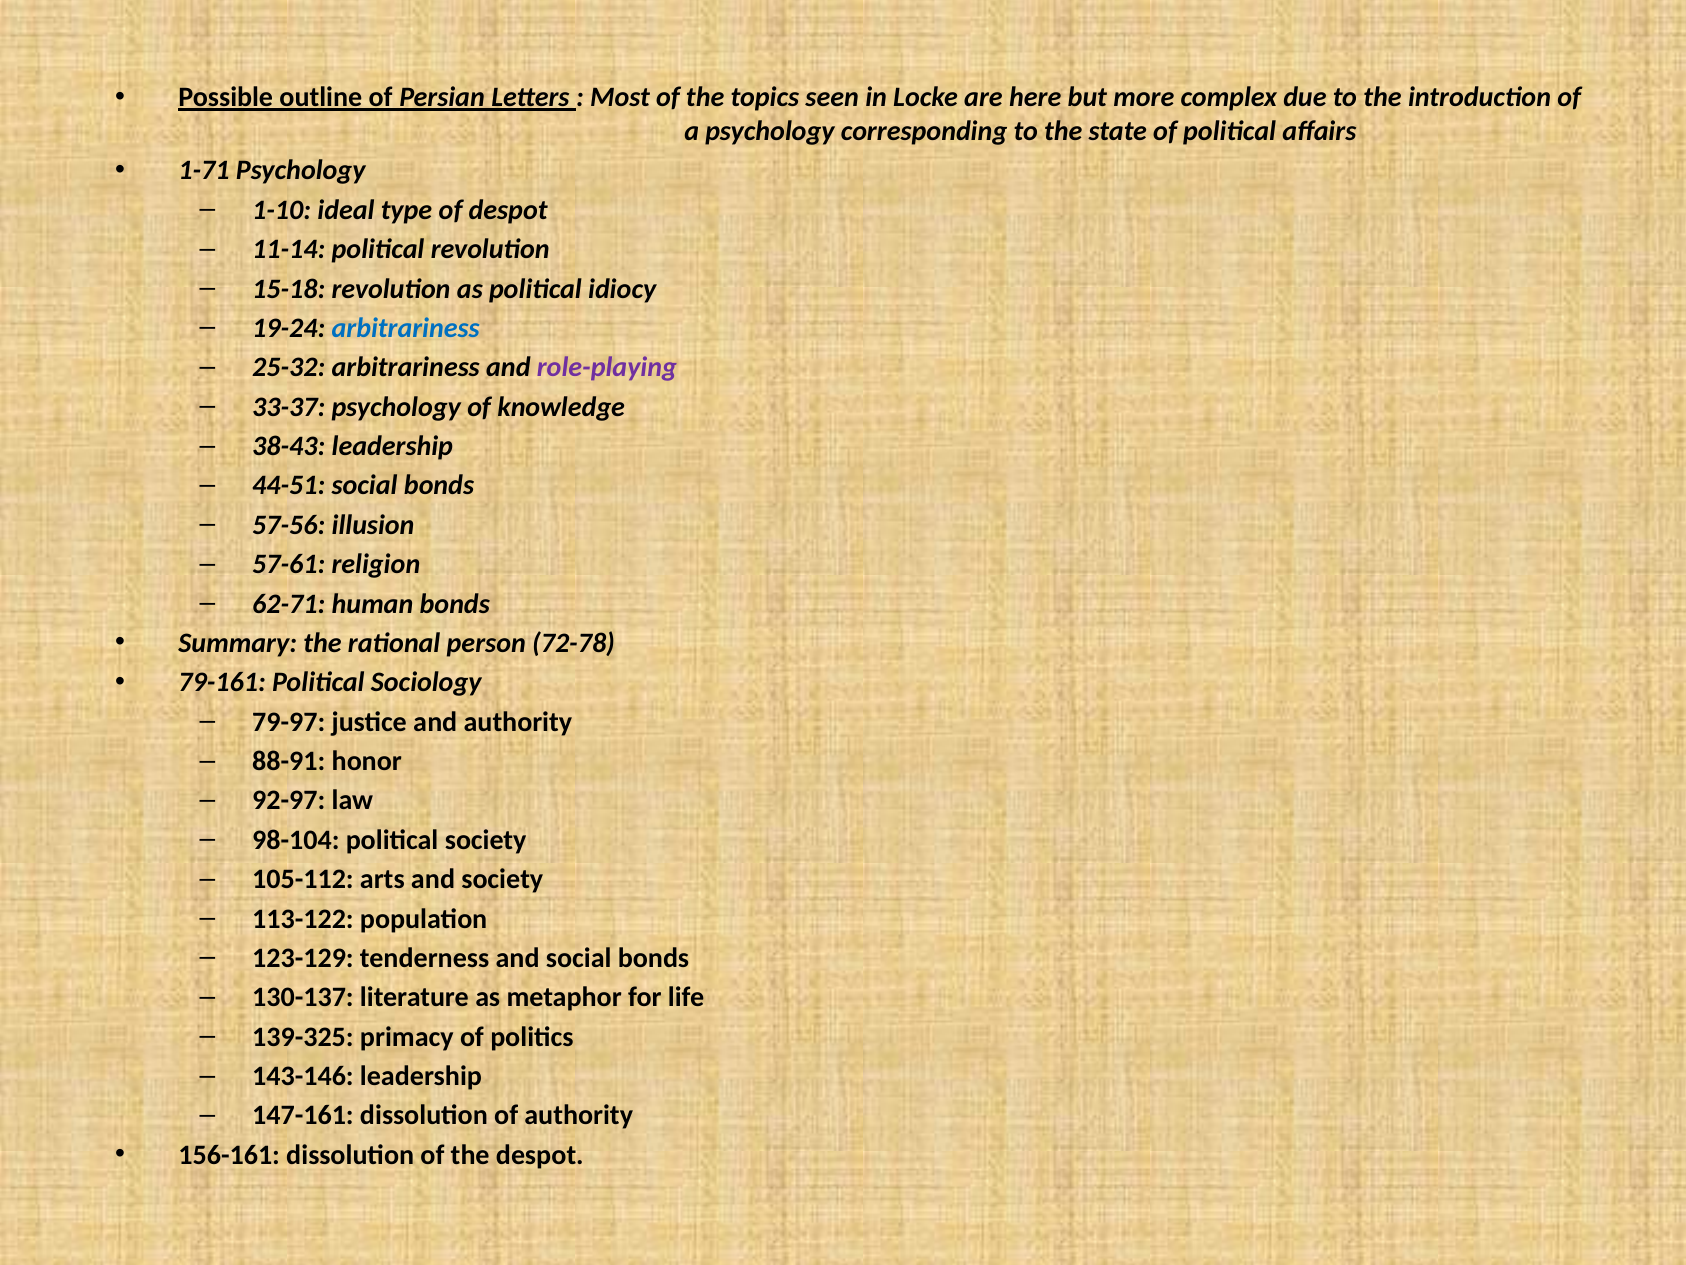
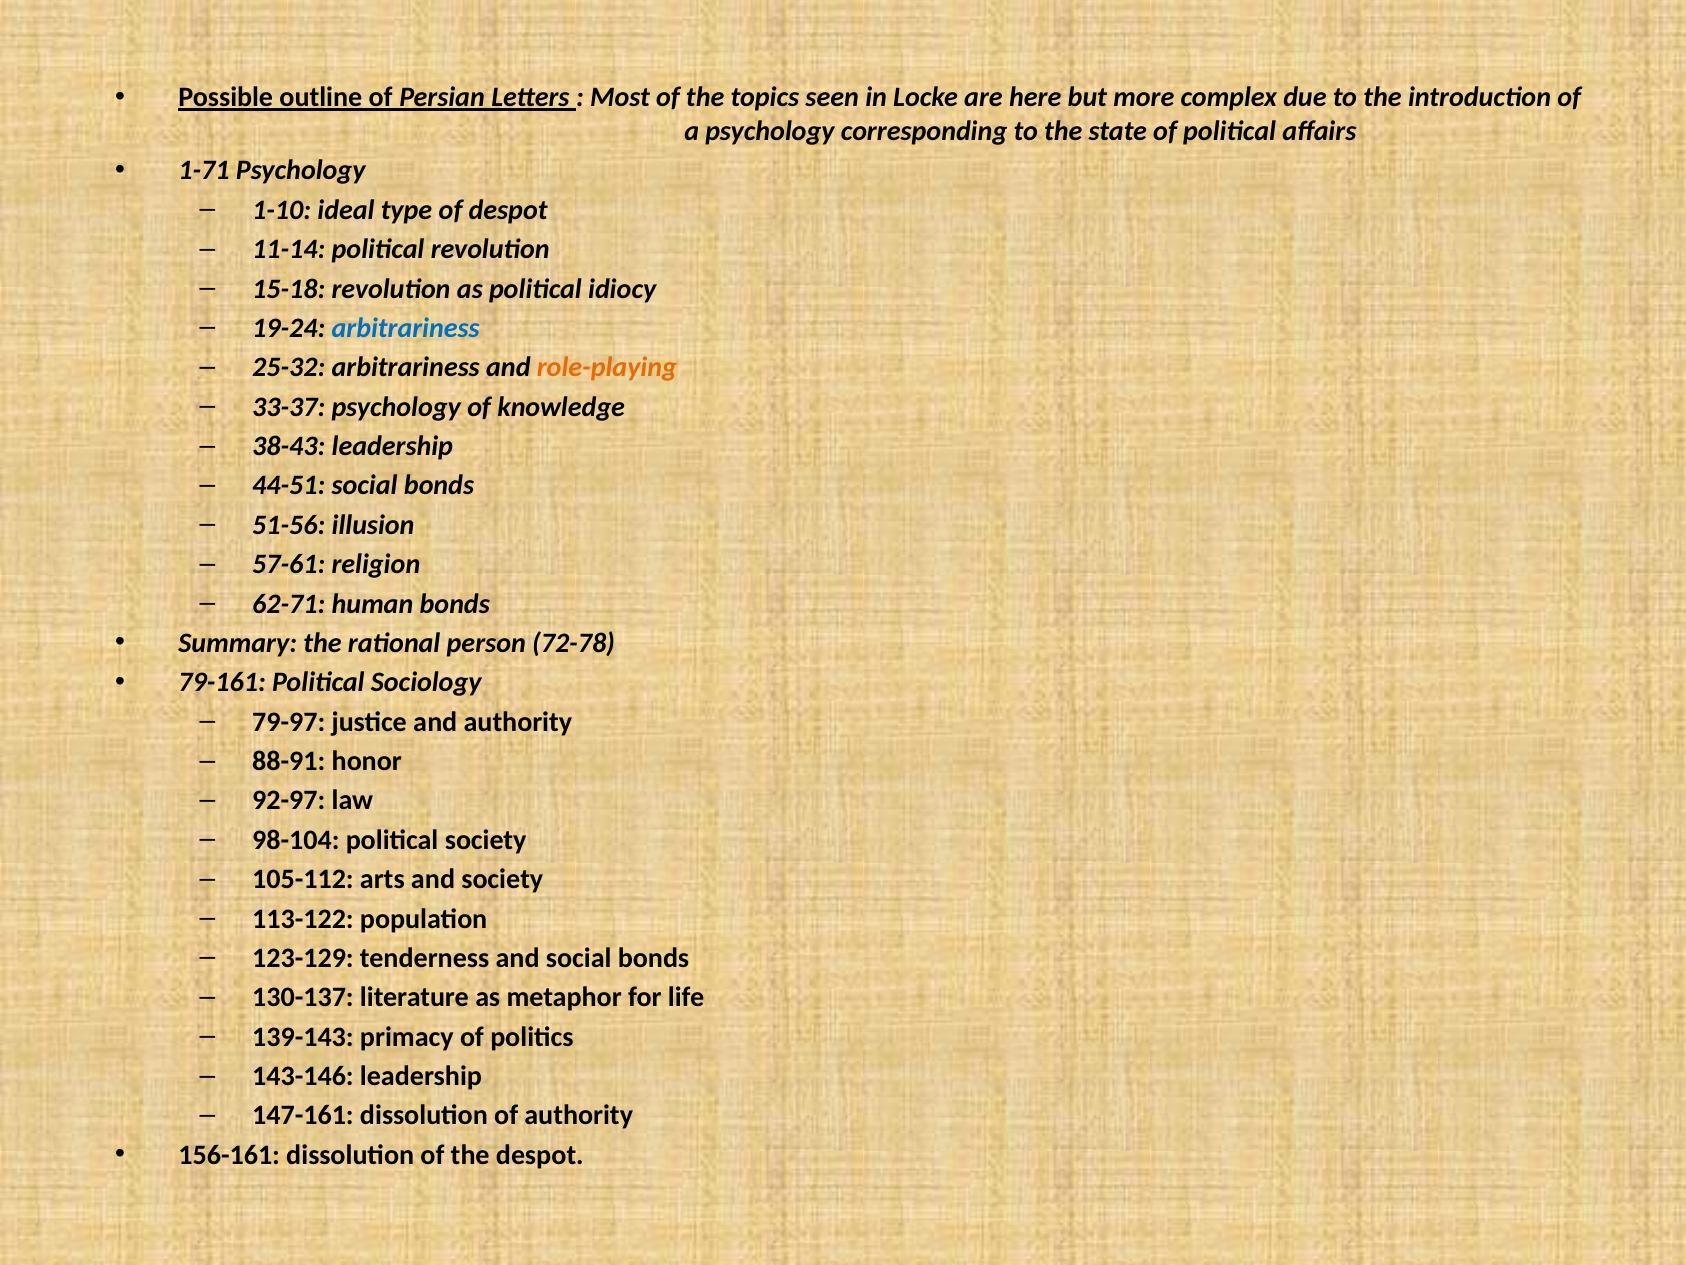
role-playing colour: purple -> orange (607, 367)
57-56: 57-56 -> 51-56 (289, 525)
139-325: 139-325 -> 139-143 (303, 1037)
